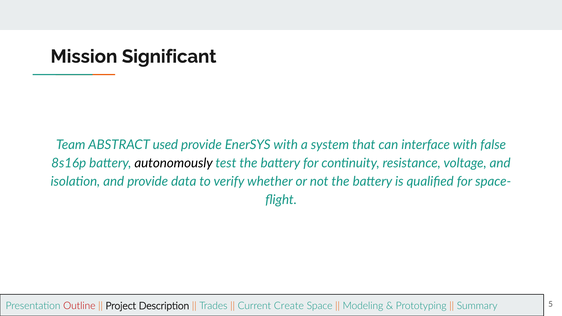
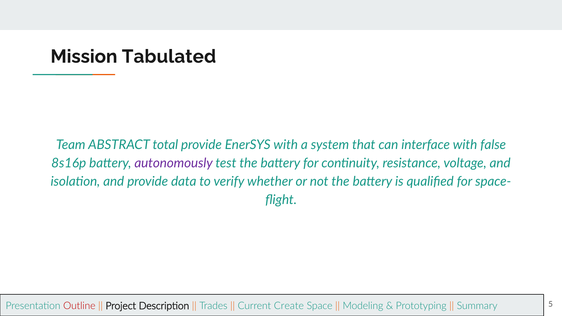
Significant: Significant -> Tabulated (169, 57)
used: used -> total (165, 145)
autonomously colour: black -> purple (174, 163)
